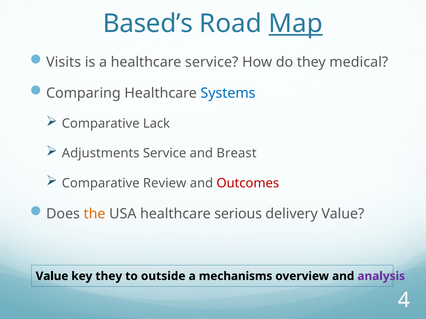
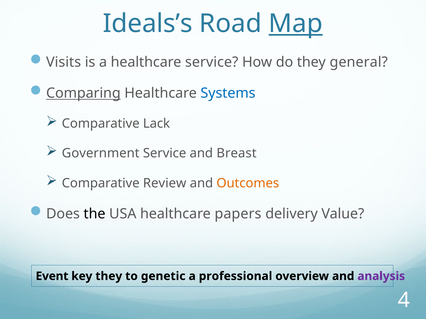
Based’s: Based’s -> Ideals’s (148, 24)
medical: medical -> general (359, 62)
Comparing underline: none -> present (83, 93)
Adjustments: Adjustments -> Government (101, 154)
Outcomes colour: red -> orange (248, 183)
the colour: orange -> black (95, 214)
serious: serious -> papers (238, 214)
Value: Value -> Event (52, 277)
outside: outside -> genetic (163, 277)
mechanisms: mechanisms -> professional (236, 277)
